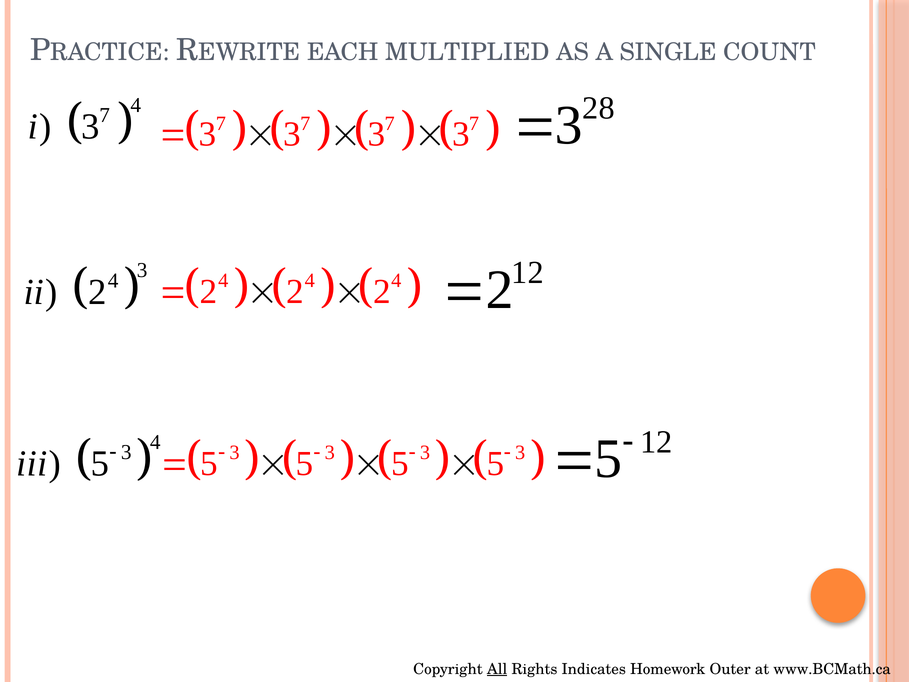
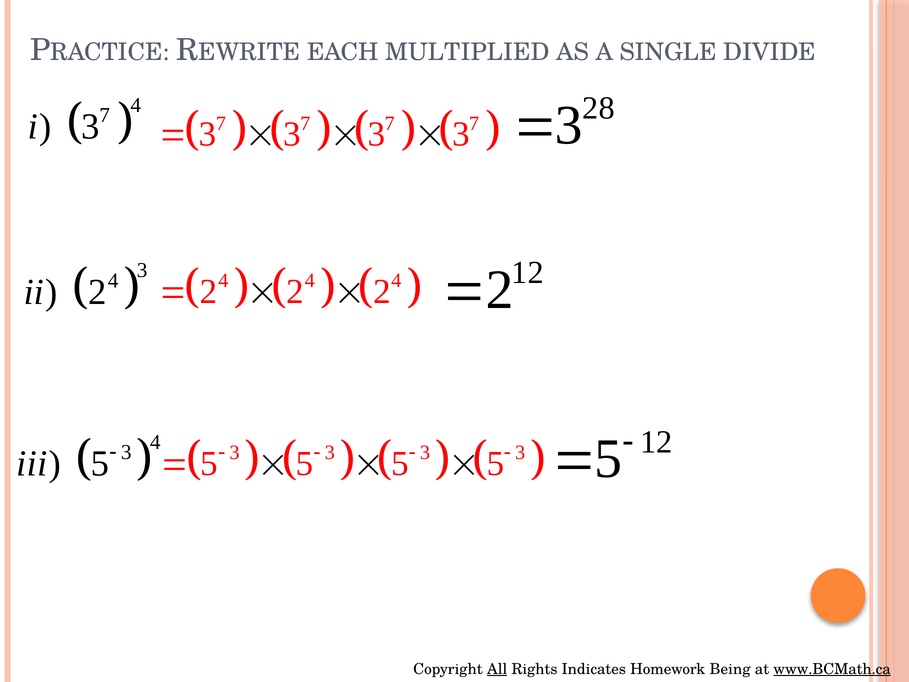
COUNT: COUNT -> DIVIDE (770, 52)
Outer: Outer -> Being (730, 669)
www.BCMath.ca underline: none -> present (832, 669)
